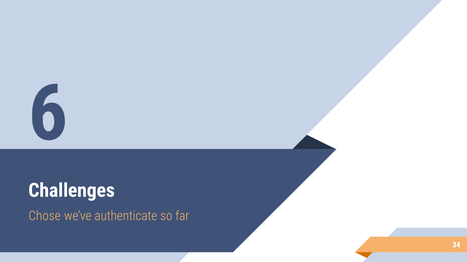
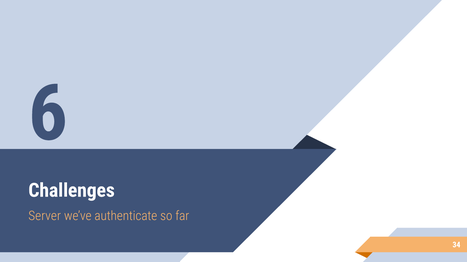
Chose: Chose -> Server (45, 216)
